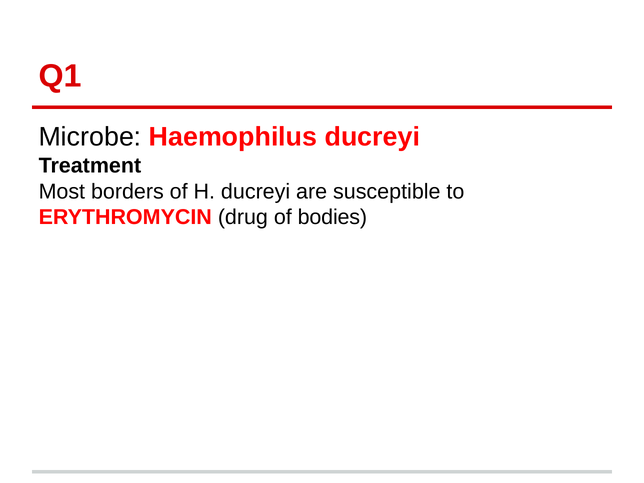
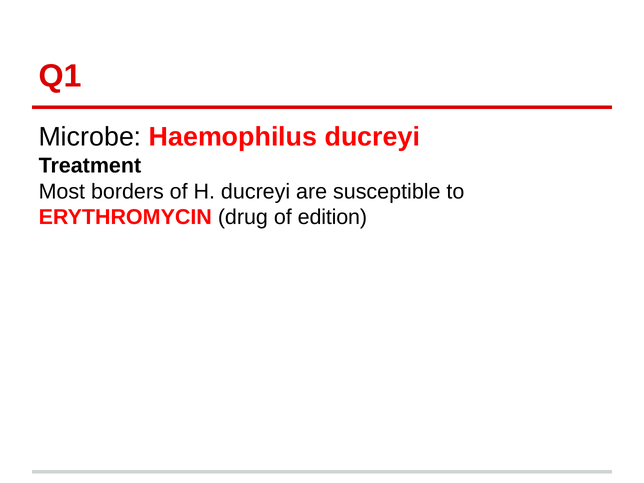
bodies: bodies -> edition (332, 217)
